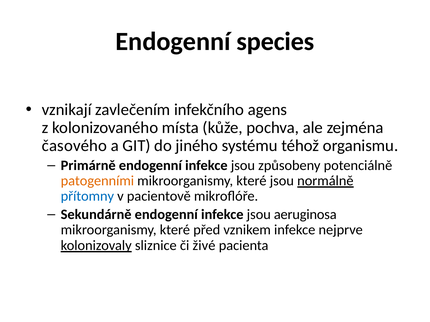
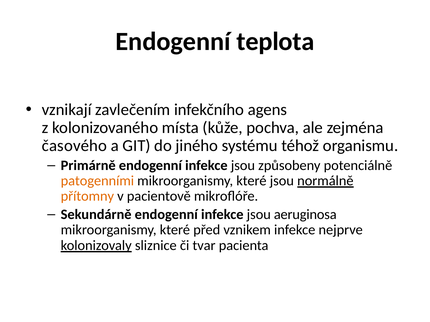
species: species -> teplota (275, 42)
přítomny colour: blue -> orange (87, 196)
živé: živé -> tvar (204, 246)
